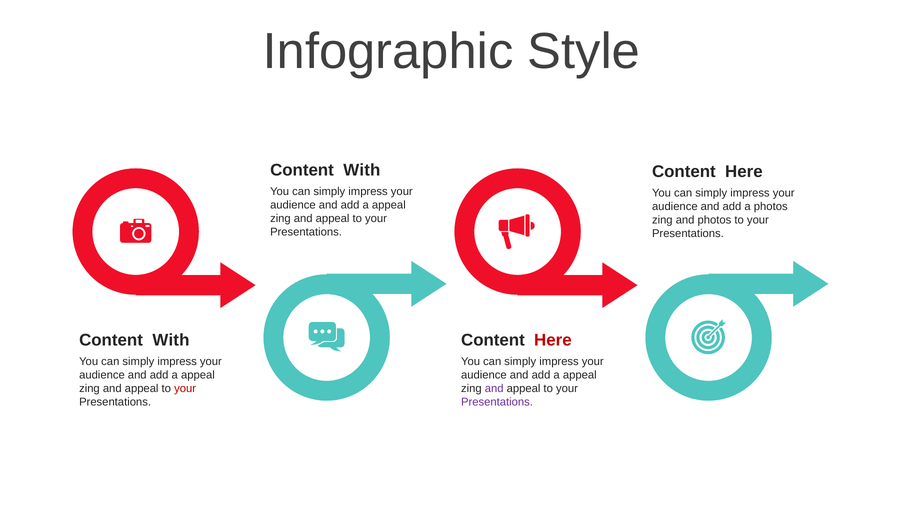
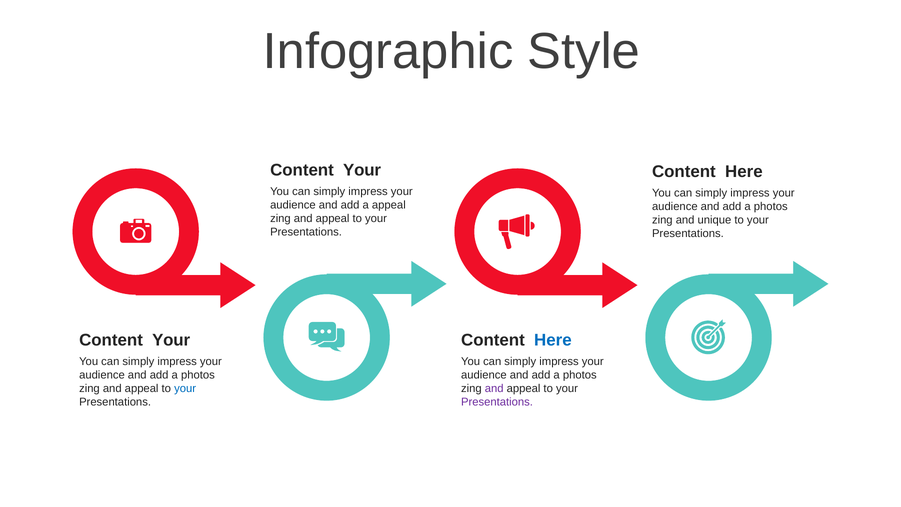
With: With -> Your (362, 170)
and photos: photos -> unique (714, 220)
With: With -> Your (171, 340)
Here colour: red -> blue (553, 340)
appeal: appeal -> photos (198, 375)
appeal: appeal -> photos (580, 375)
your colour: red -> blue (185, 388)
